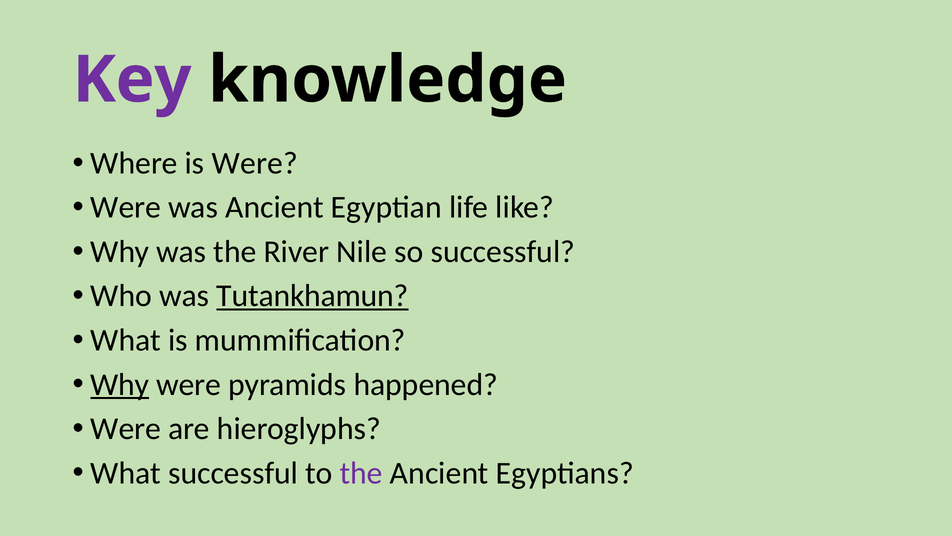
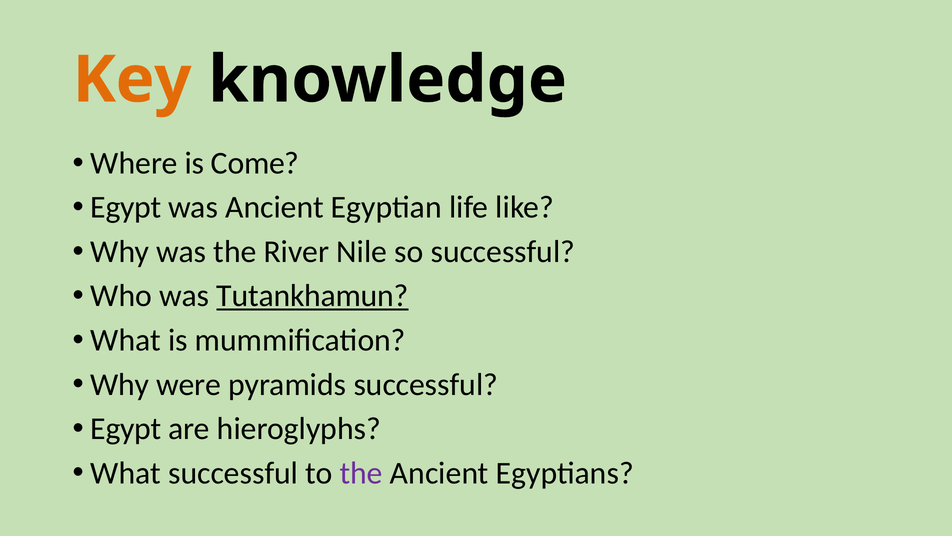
Key colour: purple -> orange (132, 80)
is Were: Were -> Come (255, 163)
Were: Were -> Egypt (126, 207)
Why underline: present -> none (120, 384)
pyramids happened: happened -> successful (426, 384)
Were: Were -> Egypt (126, 428)
